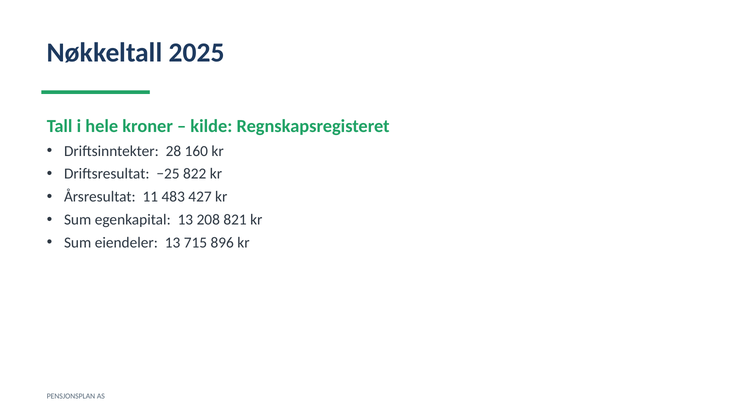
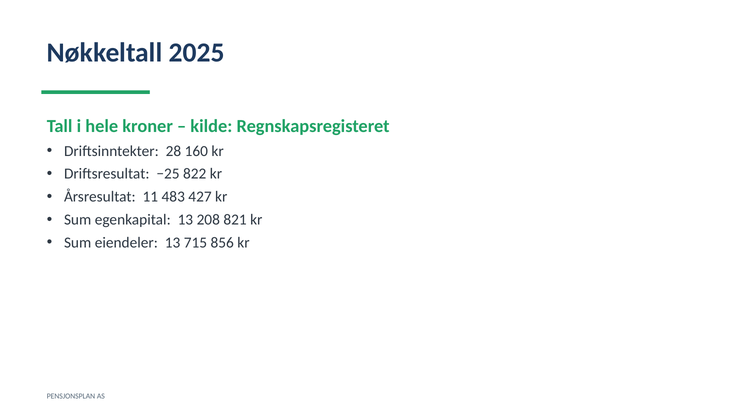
896: 896 -> 856 (222, 243)
